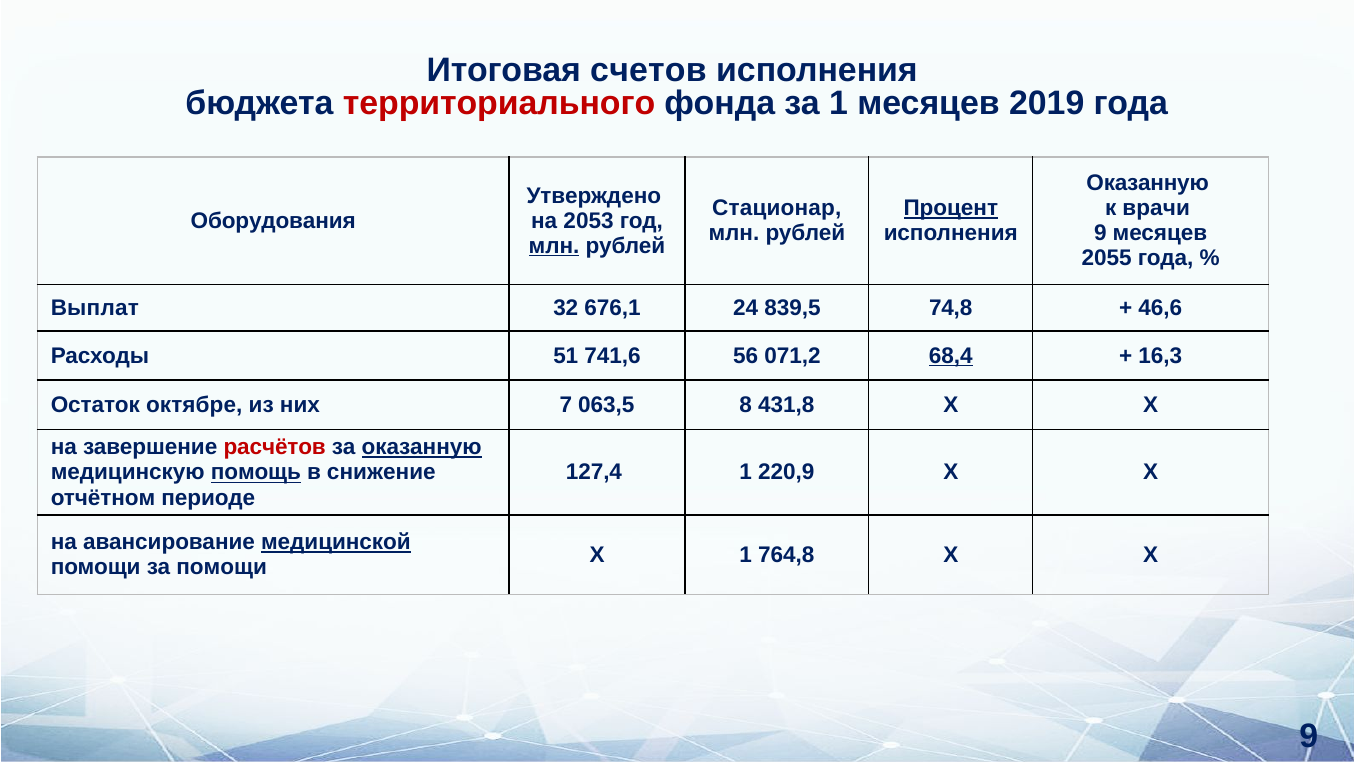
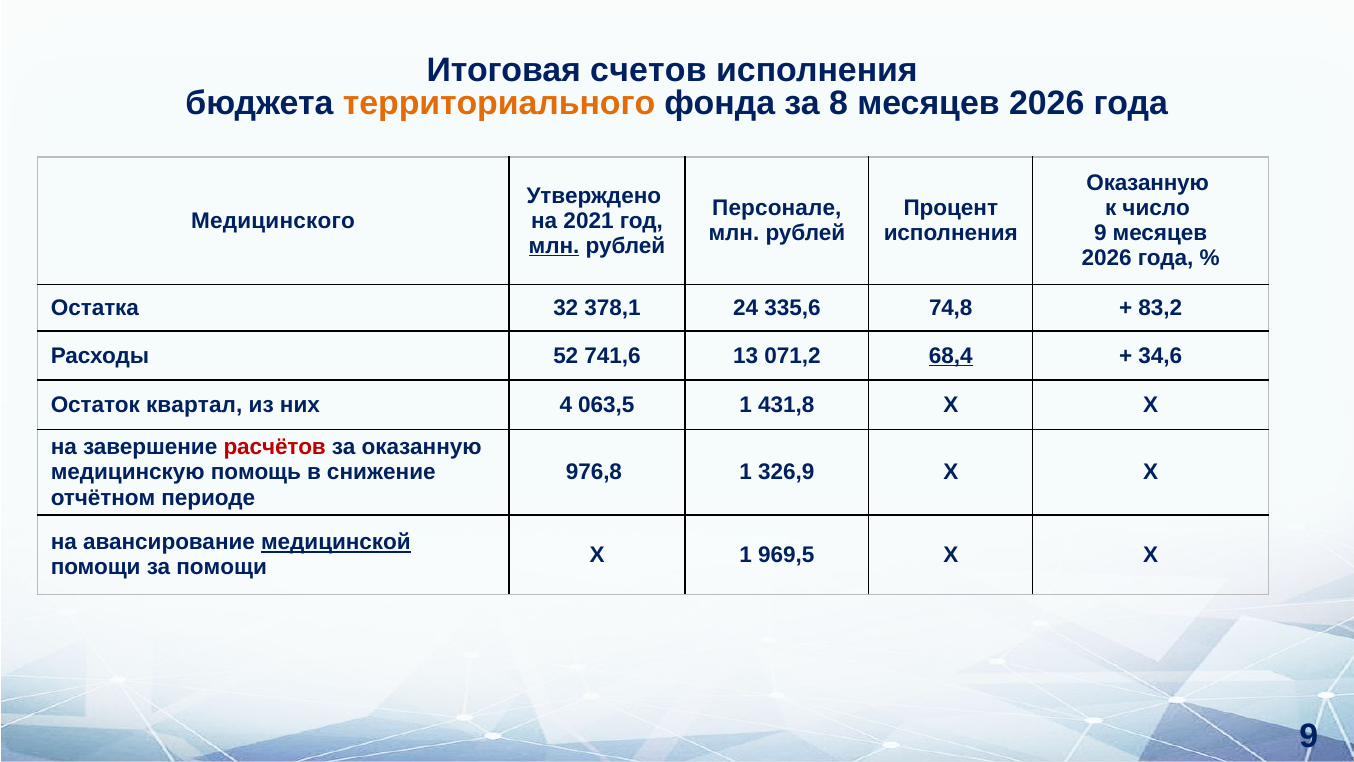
территориального colour: red -> orange (499, 103)
за 1: 1 -> 8 (838, 103)
2019: 2019 -> 2026 (1047, 103)
Стационар: Стационар -> Персонале (777, 208)
Процент underline: present -> none (951, 208)
врачи: врачи -> число (1156, 208)
Оборудования: Оборудования -> Медицинского (273, 221)
2053: 2053 -> 2021 (589, 221)
2055: 2055 -> 2026 (1107, 258)
Выплат: Выплат -> Остатка (95, 308)
676,1: 676,1 -> 378,1 (613, 308)
839,5: 839,5 -> 335,6 (792, 308)
46,6: 46,6 -> 83,2 (1160, 308)
51: 51 -> 52 (566, 356)
56: 56 -> 13 (746, 356)
16,3: 16,3 -> 34,6 (1160, 356)
октябре: октябре -> квартал (194, 405)
7: 7 -> 4 (566, 405)
063,5 8: 8 -> 1 (746, 405)
оказанную underline: present -> none (422, 447)
помощь underline: present -> none (256, 472)
127,4: 127,4 -> 976,8 (594, 472)
220,9: 220,9 -> 326,9 (786, 472)
764,8: 764,8 -> 969,5 (786, 555)
